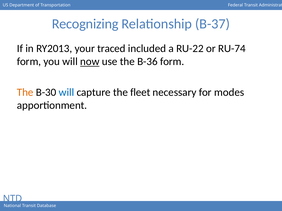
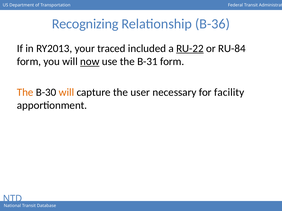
B-37: B-37 -> B-36 (213, 24)
RU-22 underline: none -> present (190, 49)
RU-74: RU-74 -> RU-84 (232, 49)
B-36: B-36 -> B-31 (147, 62)
will colour: blue -> orange (66, 92)
fleet: fleet -> user (140, 92)
modes: modes -> facility (229, 92)
